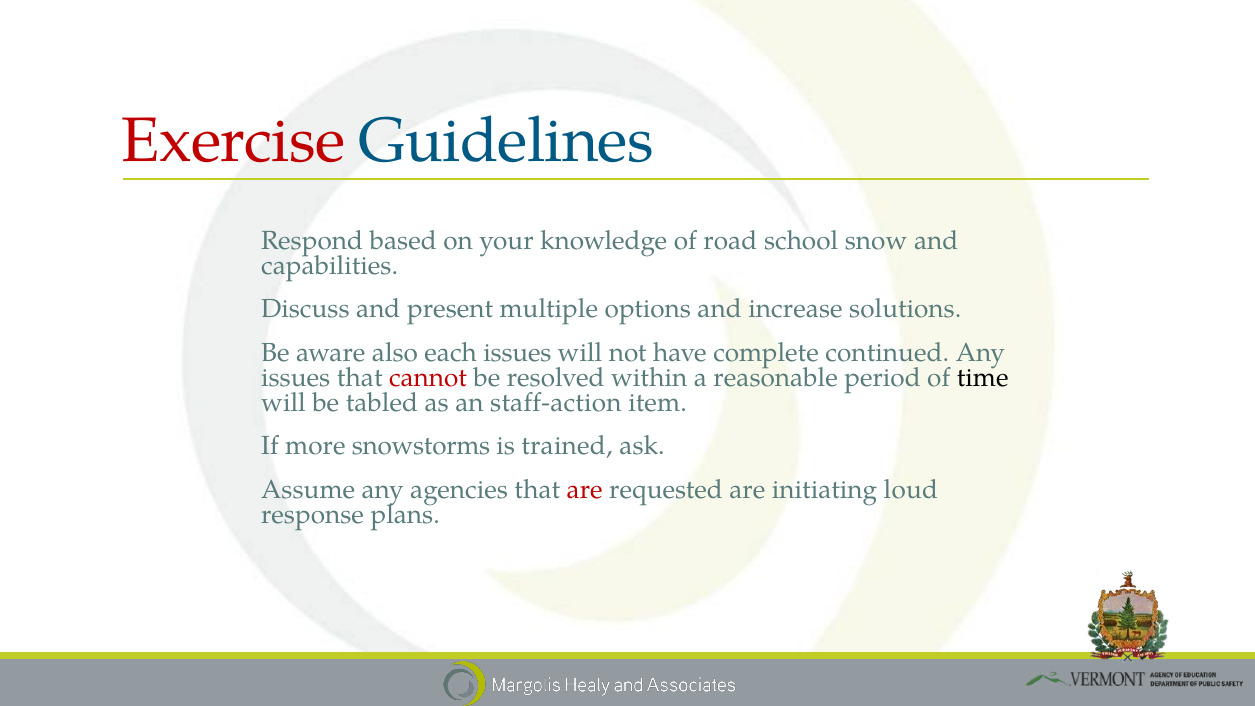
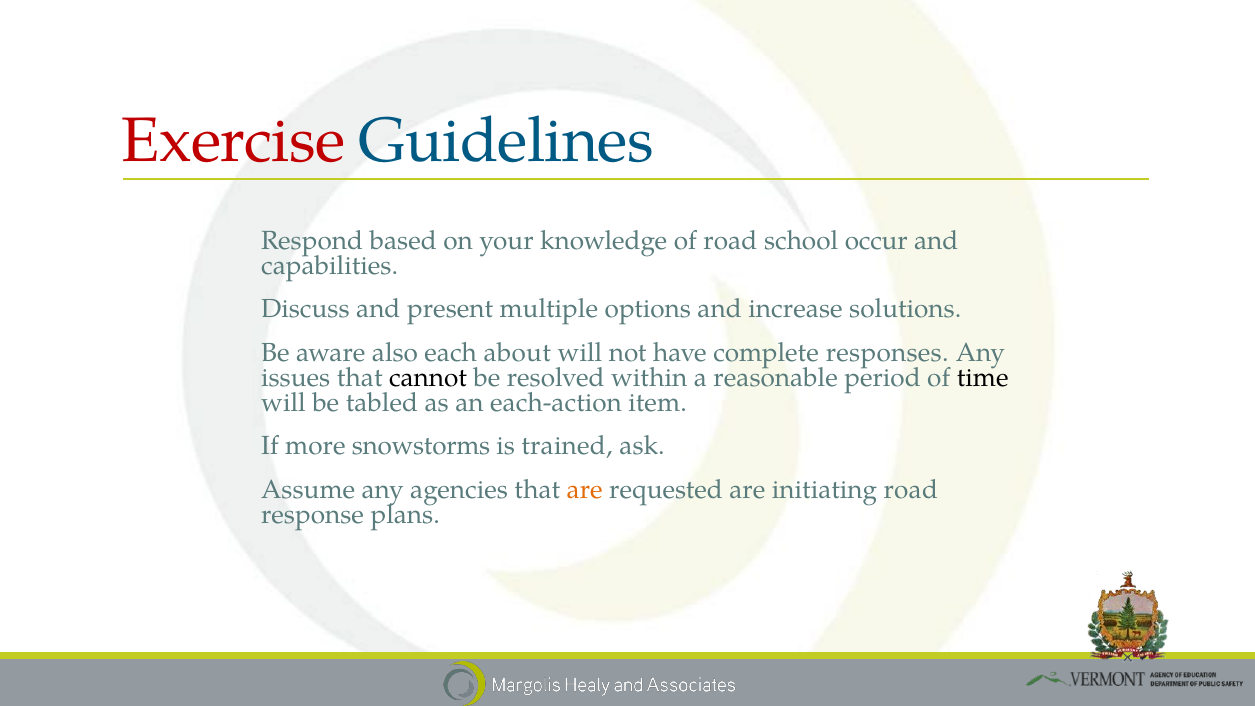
snow: snow -> occur (876, 240)
each issues: issues -> about (517, 352)
continued: continued -> responses (887, 352)
cannot colour: red -> black (428, 378)
staff-action: staff-action -> each-action (556, 403)
are colour: red -> orange (585, 490)
initiating loud: loud -> road (911, 490)
